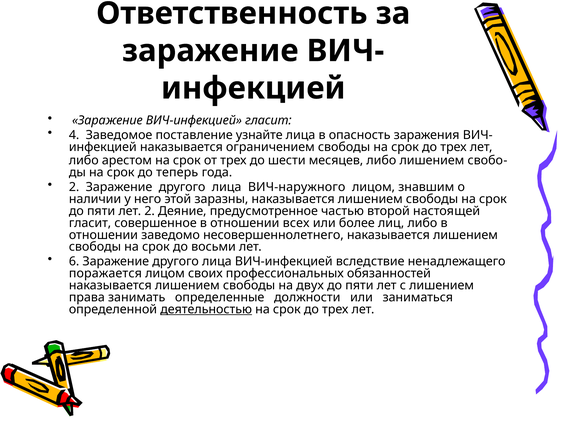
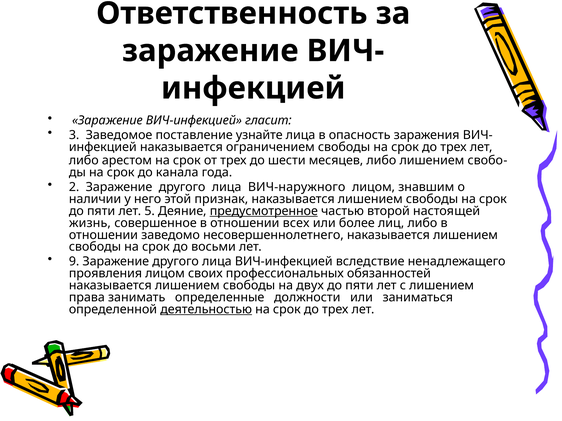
4: 4 -> 3 (74, 135)
теперь: теперь -> канала (177, 173)
заразны: заразны -> признак (221, 199)
лет 2: 2 -> 5 (150, 211)
предусмотренное underline: none -> present (264, 211)
гласит: гласит -> жизнь (90, 223)
6: 6 -> 9 (74, 262)
поражается: поражается -> проявления (105, 274)
